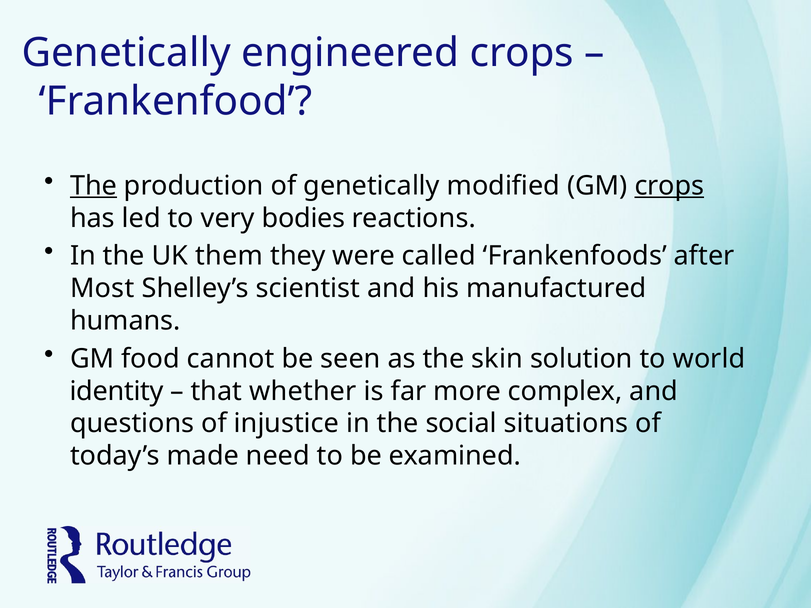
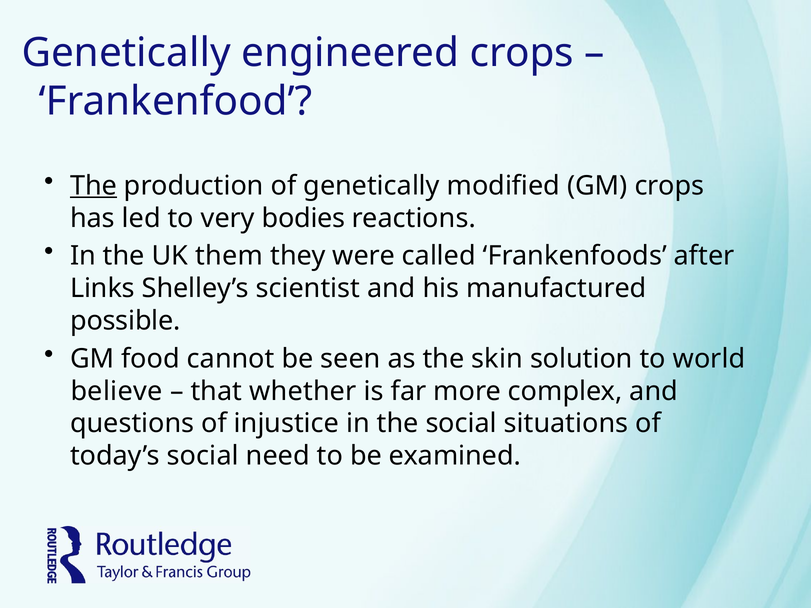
crops underline: present -> none (669, 186)
Most: Most -> Links (102, 289)
humans: humans -> possible (125, 321)
identity: identity -> believe (116, 391)
today’s made: made -> social (203, 456)
